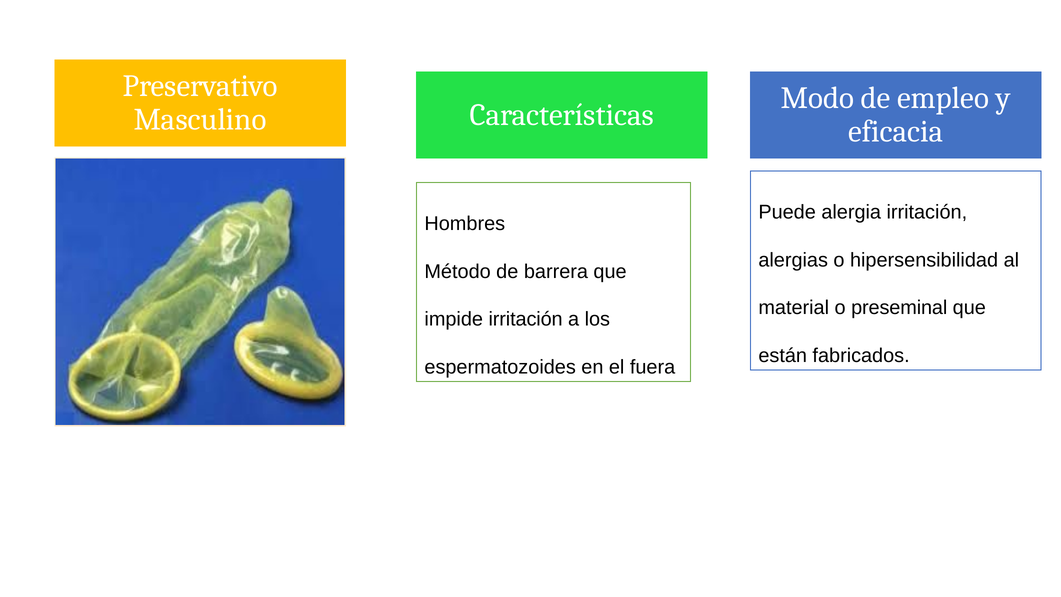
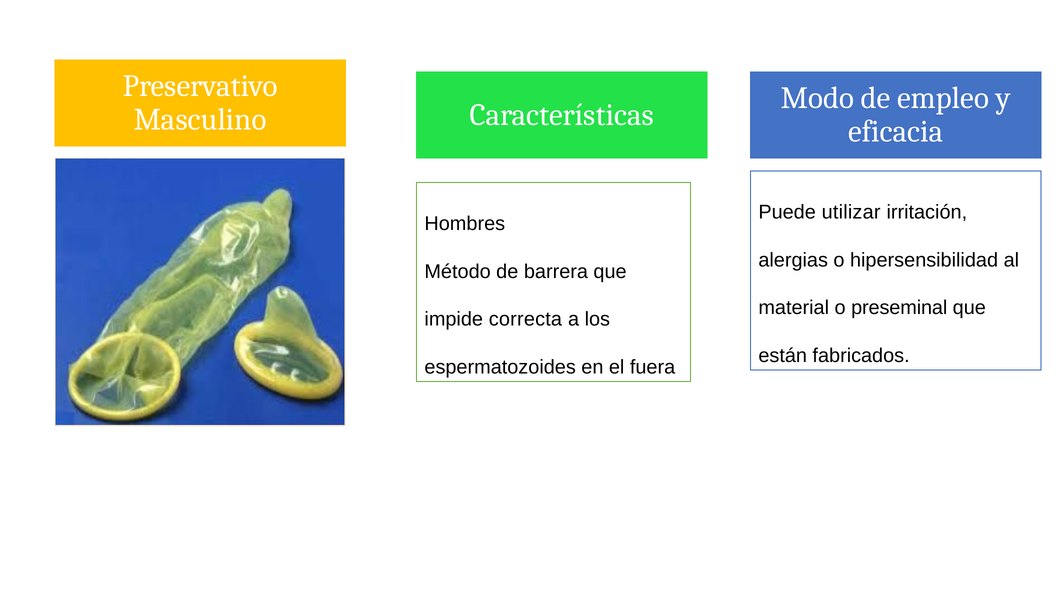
alergia: alergia -> utilizar (851, 212)
impide irritación: irritación -> correcta (525, 319)
